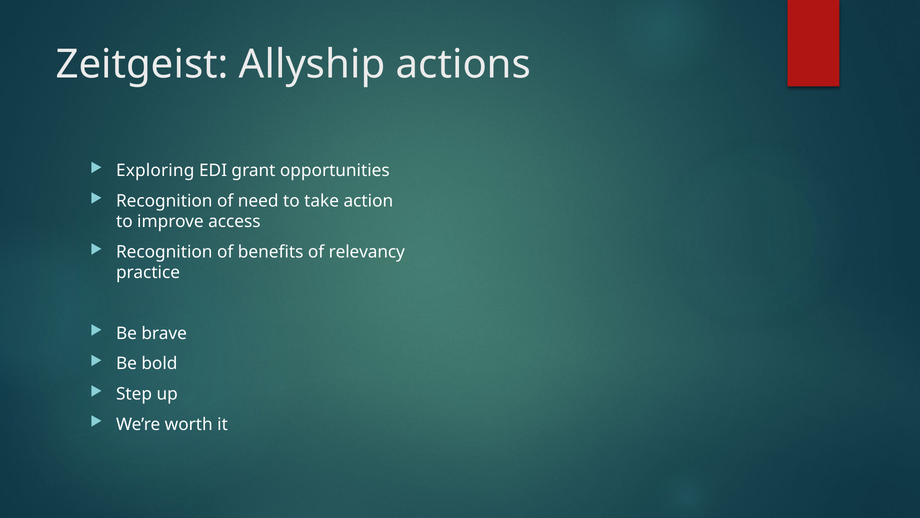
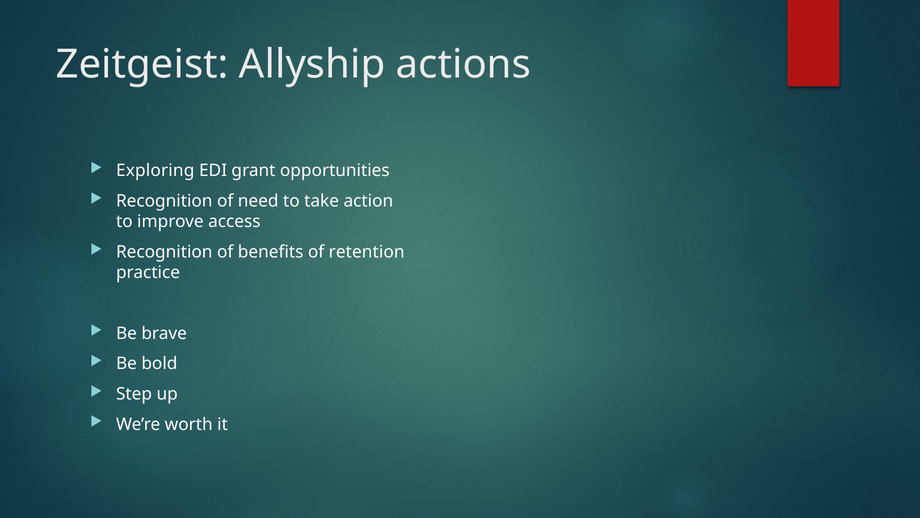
relevancy: relevancy -> retention (367, 252)
